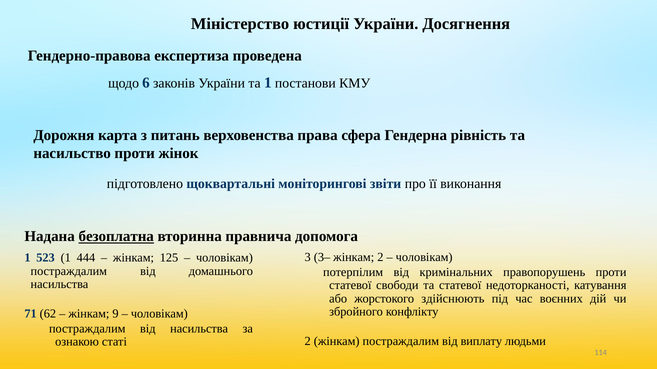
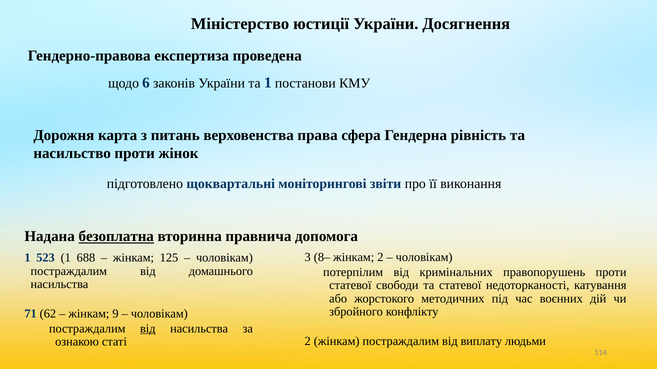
3–: 3– -> 8– (322, 258)
444: 444 -> 688 (86, 258)
здійснюють: здійснюють -> методичних (453, 299)
від underline: none -> present (148, 329)
